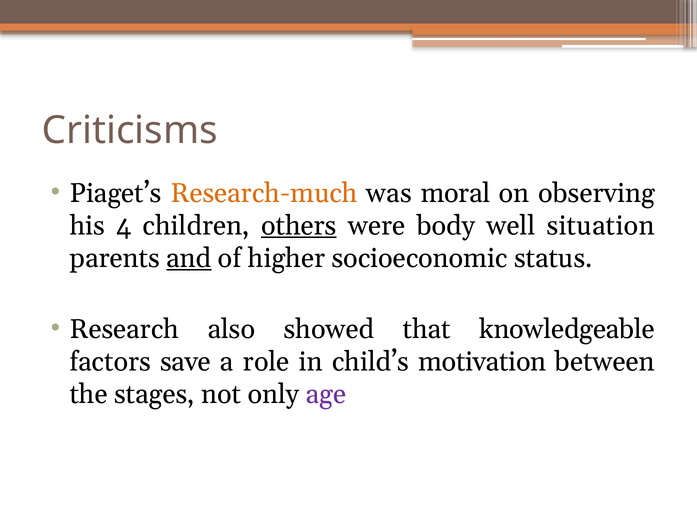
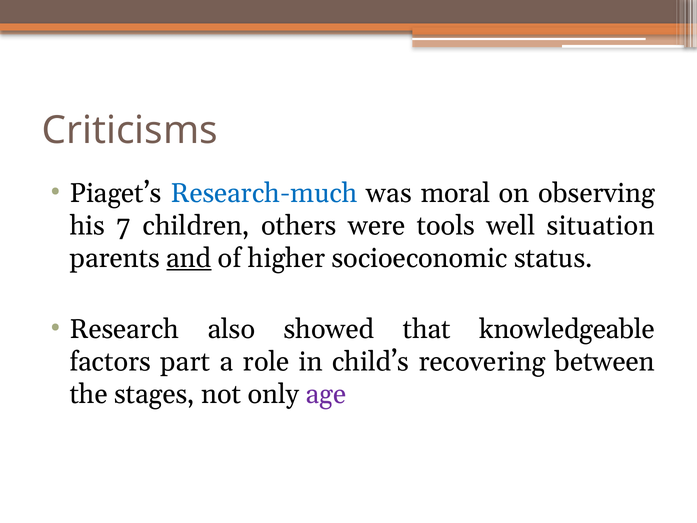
Research-much colour: orange -> blue (264, 193)
4: 4 -> 7 (124, 226)
others underline: present -> none (299, 226)
body: body -> tools (446, 226)
save: save -> part (185, 362)
motivation: motivation -> recovering (482, 362)
